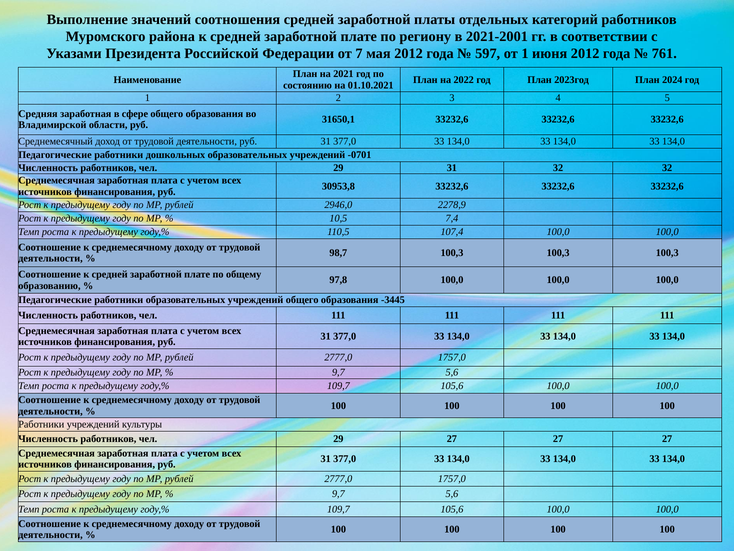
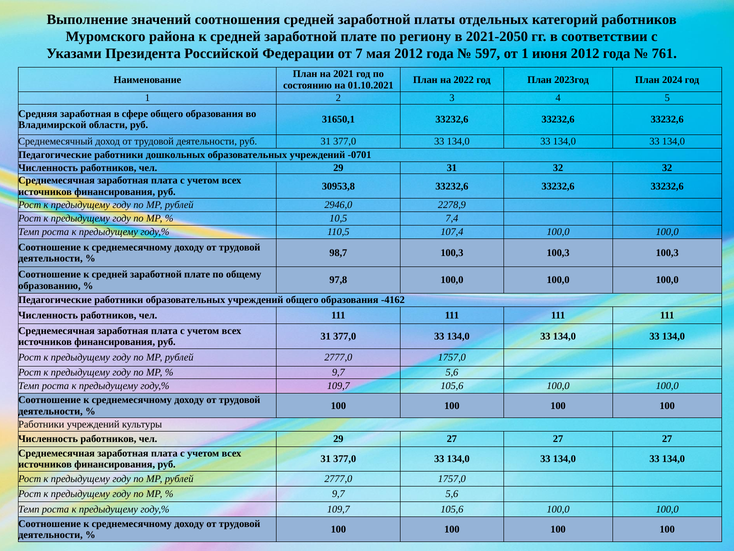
2021-2001: 2021-2001 -> 2021-2050 (497, 36)
-3445: -3445 -> -4162 (393, 300)
